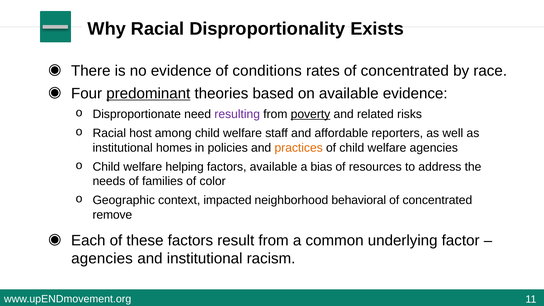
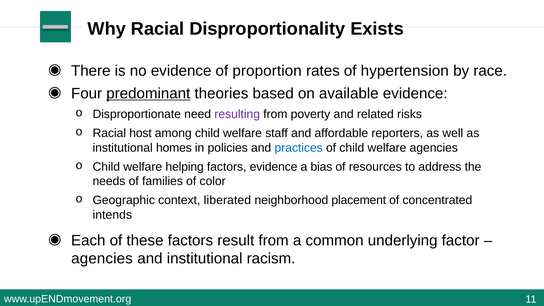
conditions: conditions -> proportion (267, 71)
rates of concentrated: concentrated -> hypertension (405, 71)
poverty underline: present -> none (310, 114)
practices colour: orange -> blue (299, 148)
factors available: available -> evidence (274, 167)
impacted: impacted -> liberated (227, 200)
behavioral: behavioral -> placement (359, 200)
remove: remove -> intends (112, 215)
